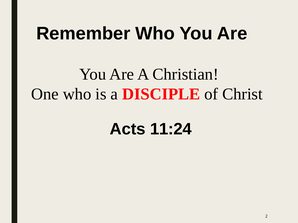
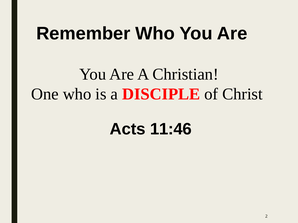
11:24: 11:24 -> 11:46 (171, 129)
